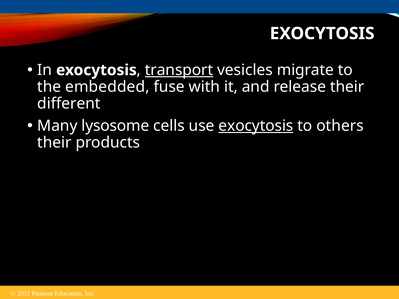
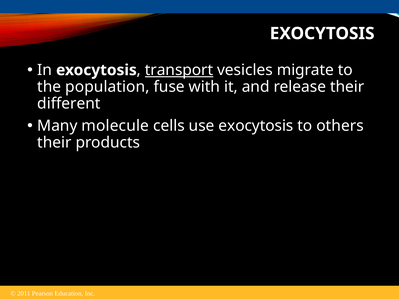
embedded: embedded -> population (107, 87)
lysosome: lysosome -> molecule (115, 126)
exocytosis underline: present -> none (256, 126)
